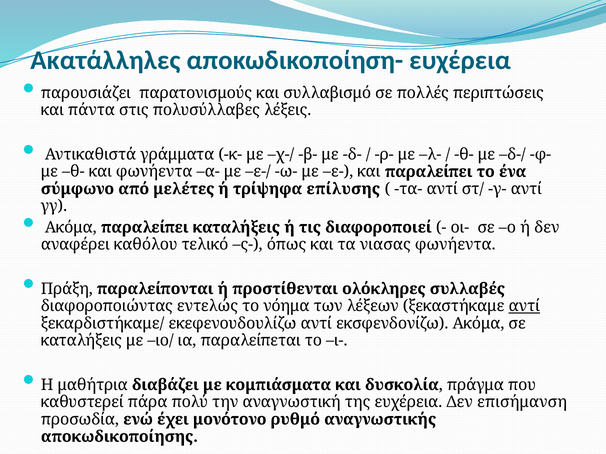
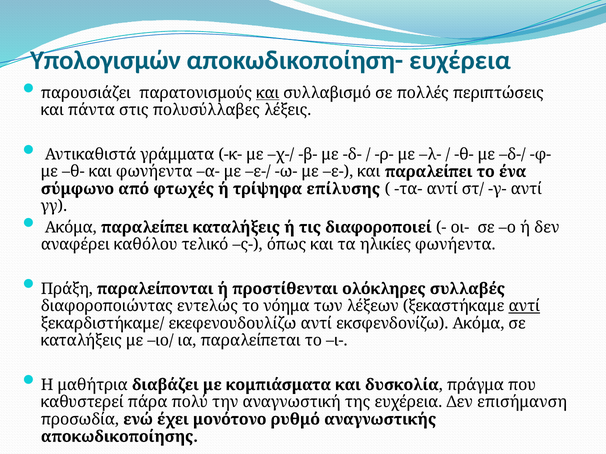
Ακατάλληλες: Ακατάλληλες -> Υπολογισμών (106, 60)
και underline: none -> present (268, 93)
μελέτες: μελέτες -> φτωχές (184, 189)
νιασας: νιασας -> ηλικίες (385, 245)
